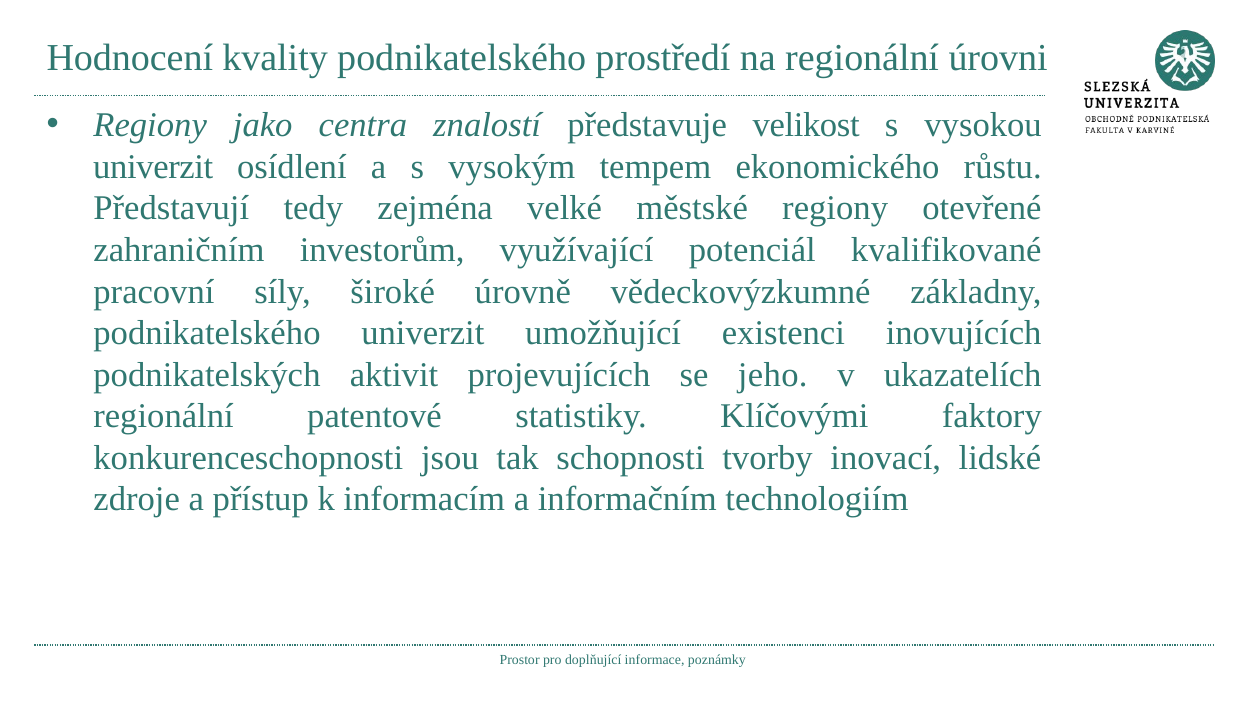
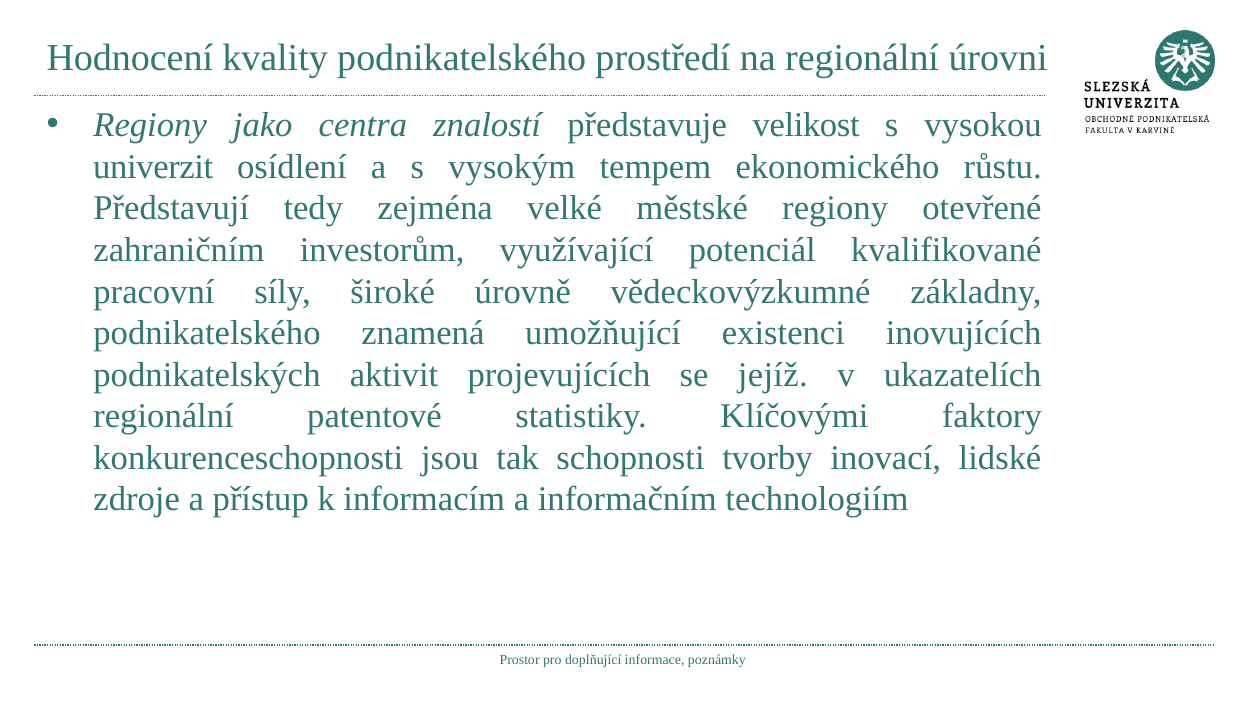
podnikatelského univerzit: univerzit -> znamená (423, 333)
jeho: jeho -> jejíž (773, 375)
